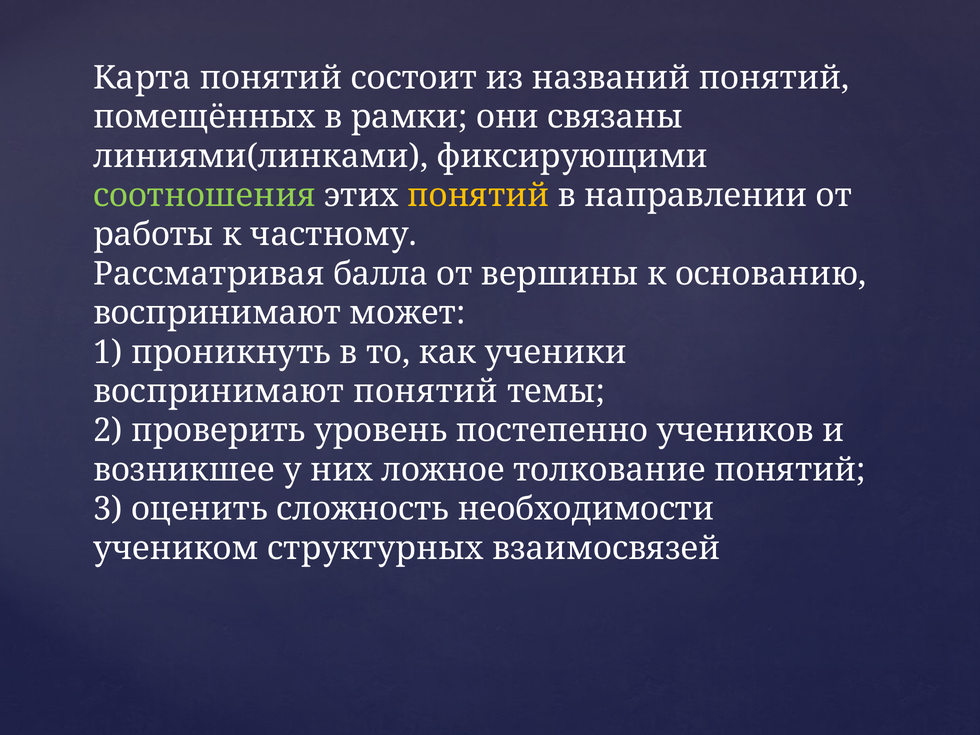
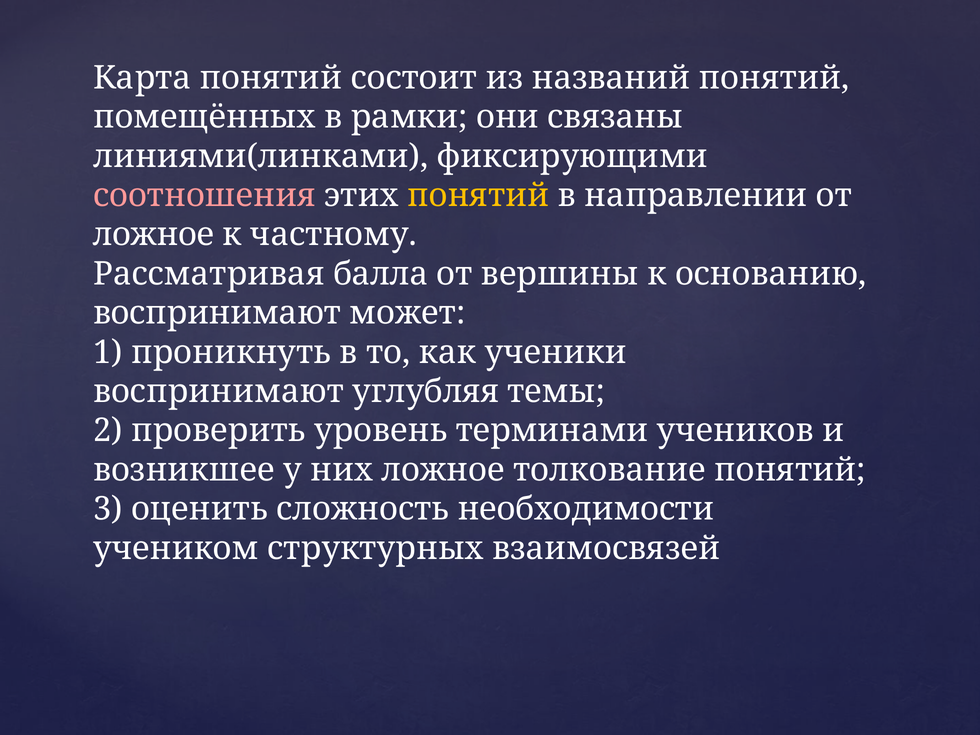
соотношения colour: light green -> pink (204, 195)
работы: работы -> ложное (154, 235)
воспринимают понятий: понятий -> углубляя (426, 391)
постепенно: постепенно -> терминами (552, 431)
